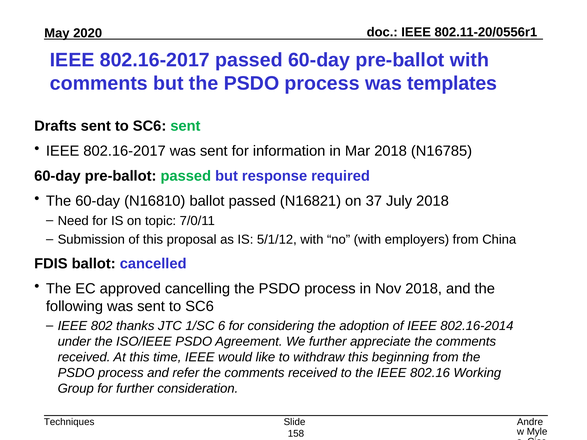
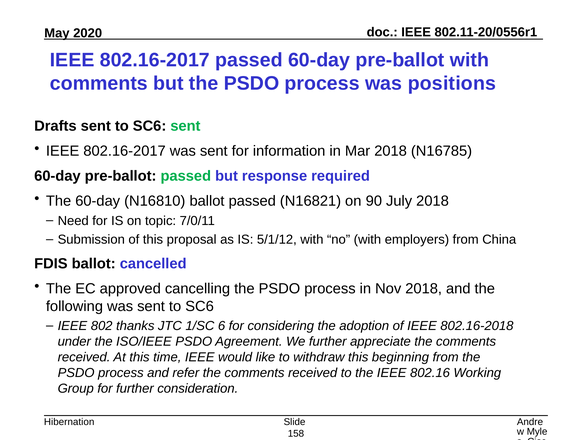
templates: templates -> positions (452, 84)
37: 37 -> 90 (374, 201)
802.16-2014: 802.16-2014 -> 802.16-2018 (477, 326)
Techniques: Techniques -> Hibernation (69, 422)
